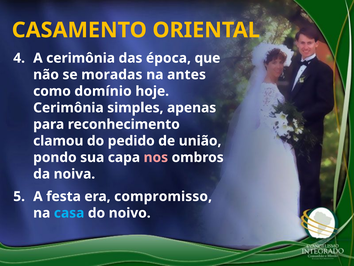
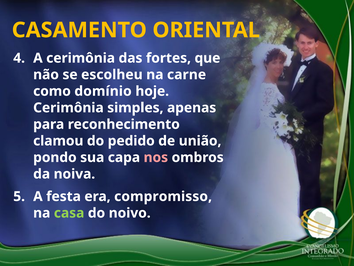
época: época -> fortes (168, 58)
moradas: moradas -> escolheu (112, 75)
antes: antes -> carne (187, 75)
casa colour: light blue -> light green (69, 213)
